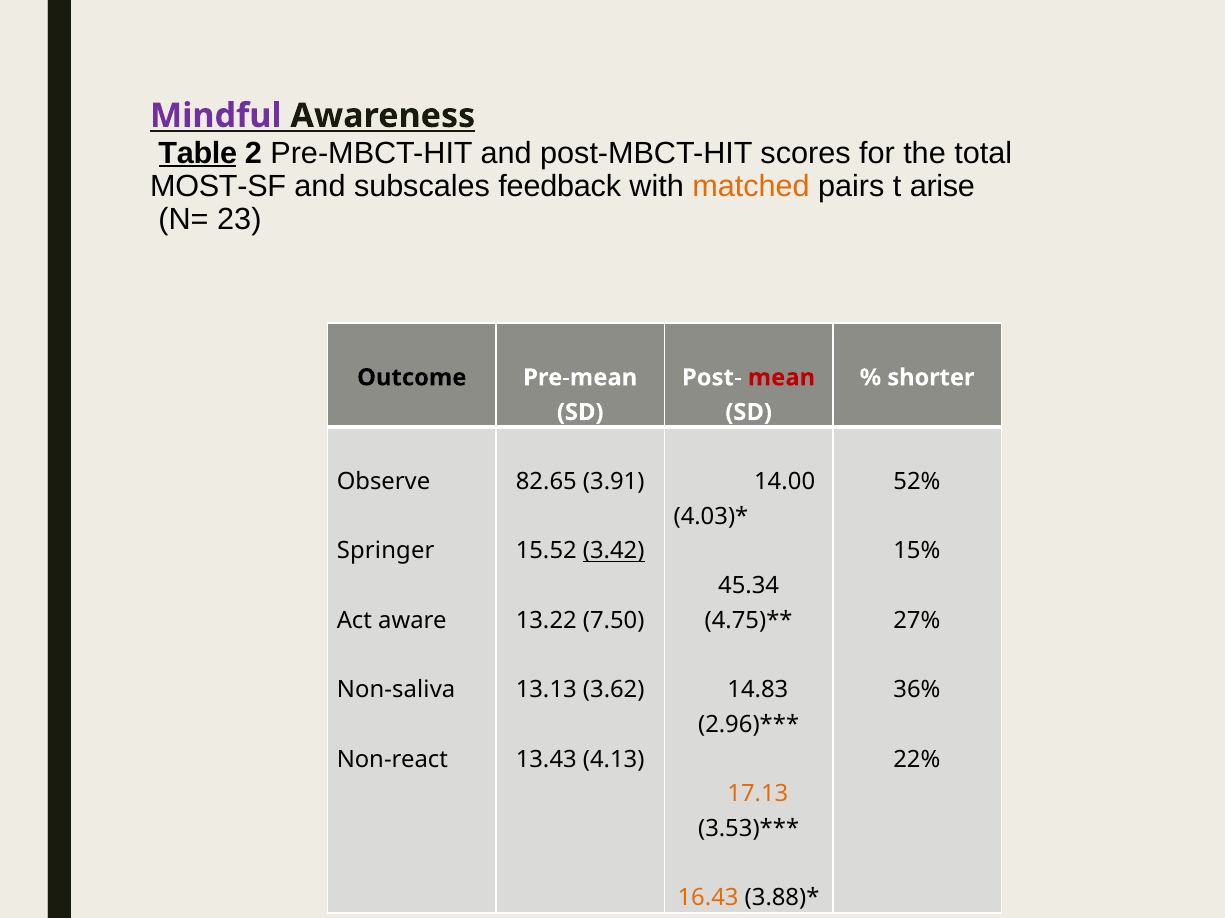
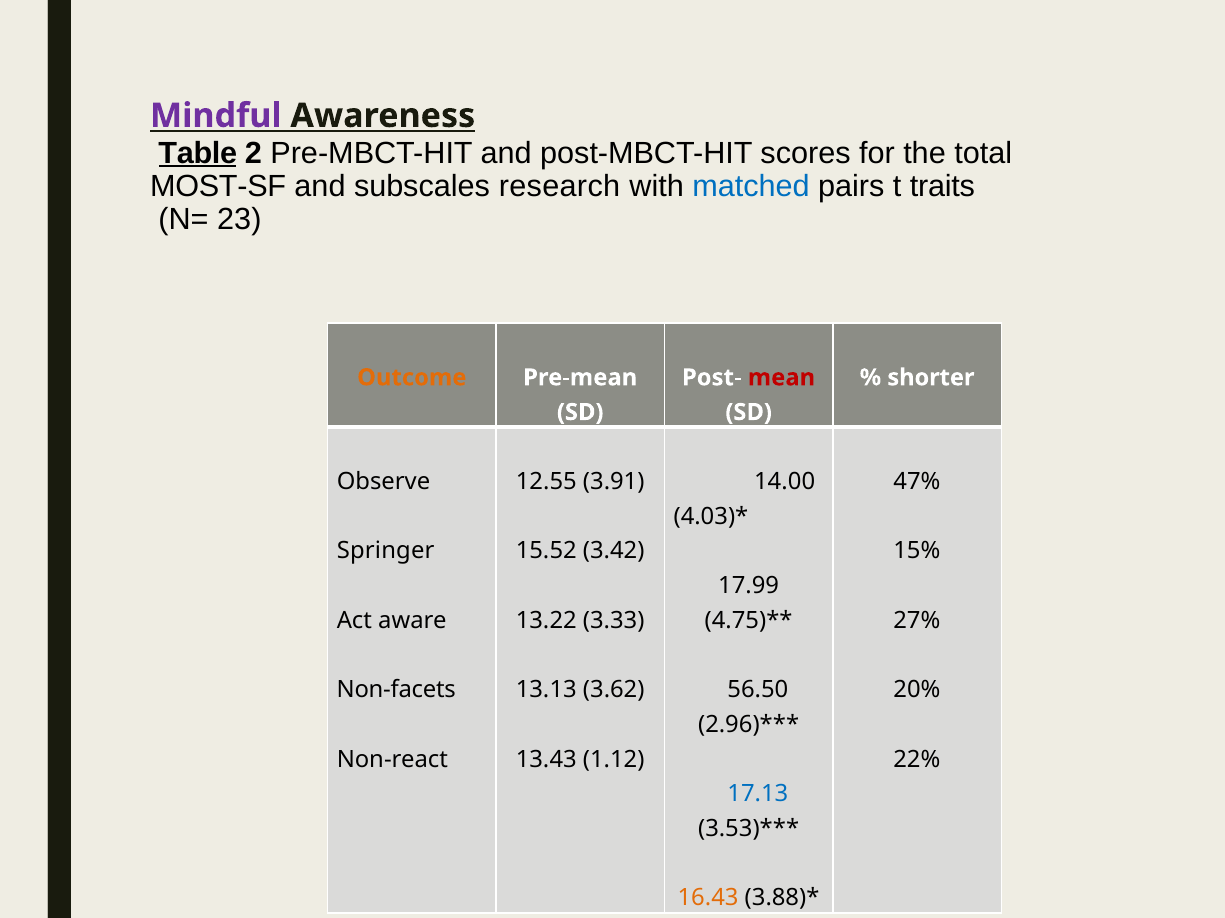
feedback: feedback -> research (560, 187)
matched colour: orange -> blue (751, 187)
arise: arise -> traits (942, 187)
Outcome colour: black -> orange (412, 378)
82.65: 82.65 -> 12.55 (546, 482)
52%: 52% -> 47% (917, 482)
3.42 underline: present -> none (614, 551)
45.34: 45.34 -> 17.99 (749, 586)
7.50: 7.50 -> 3.33 (614, 621)
Non-saliva: Non-saliva -> Non-facets (396, 690)
14.83: 14.83 -> 56.50 (758, 690)
36%: 36% -> 20% (917, 690)
4.13: 4.13 -> 1.12 (614, 760)
17.13 colour: orange -> blue (758, 795)
